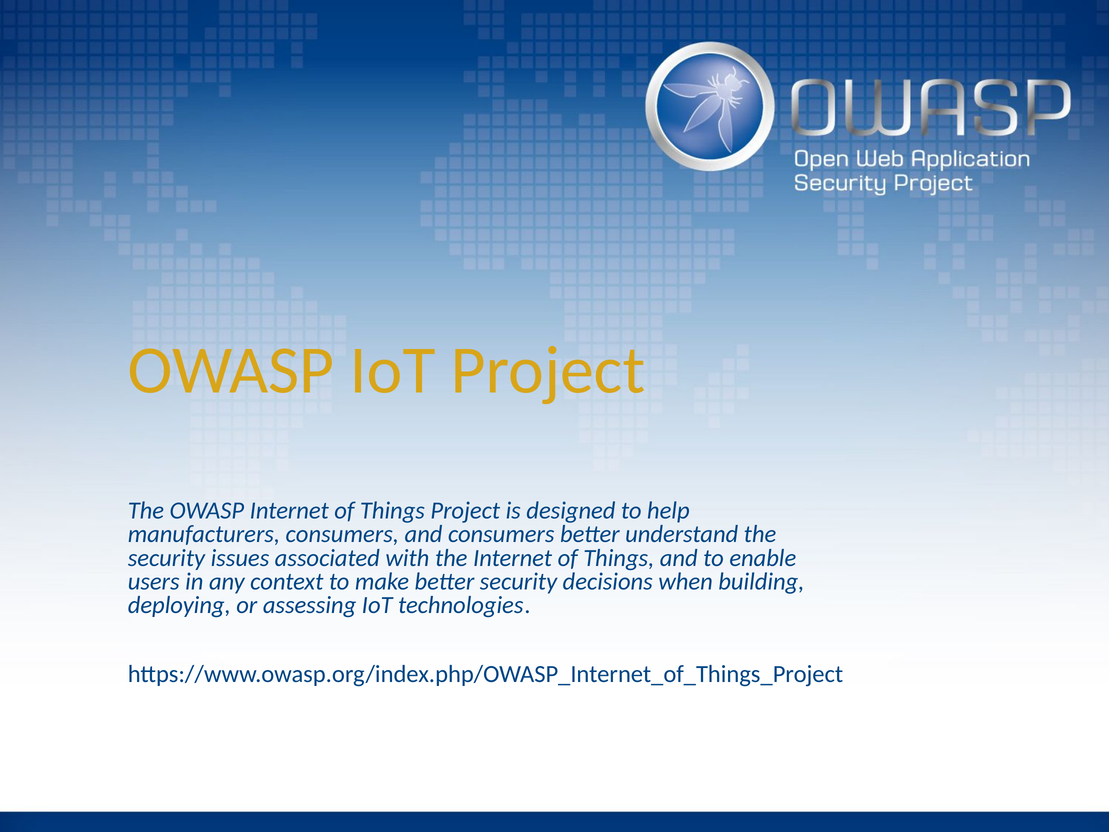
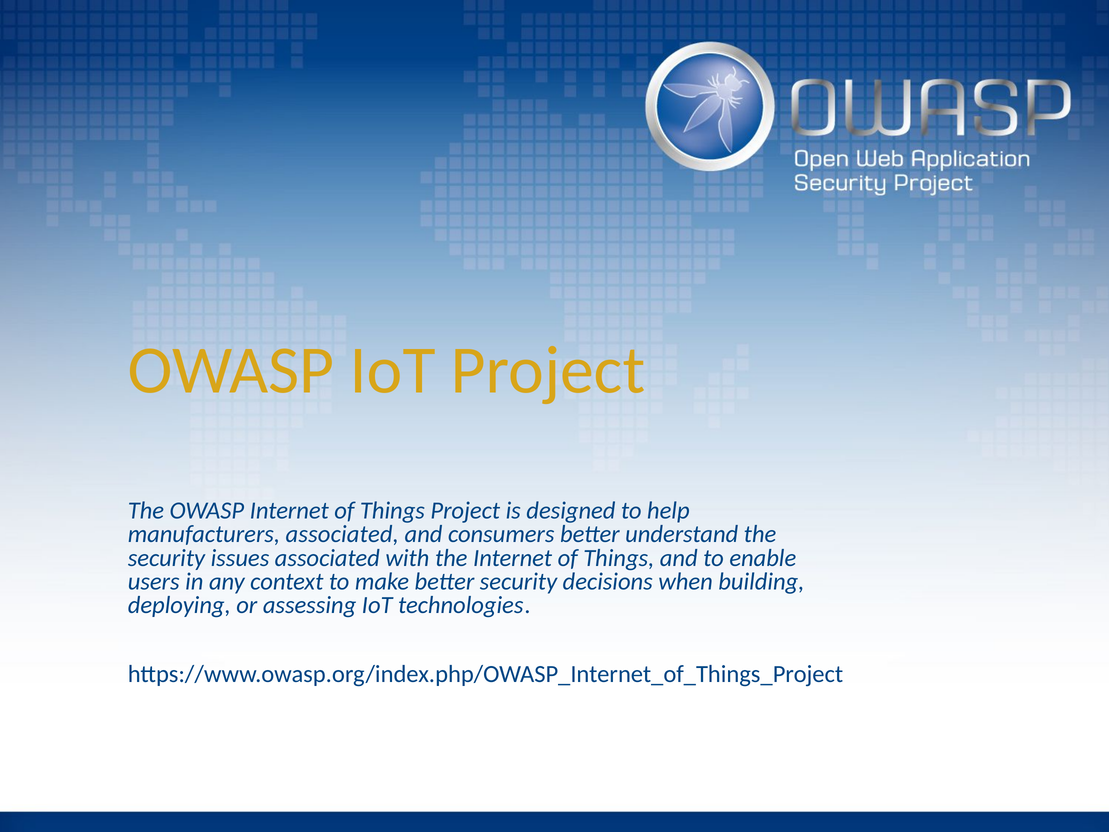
manufacturers consumers: consumers -> associated (342, 534)
